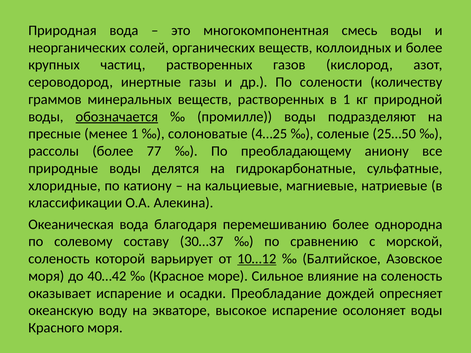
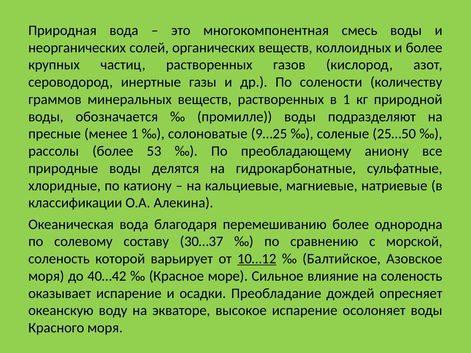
обозначается underline: present -> none (117, 117)
4…25: 4…25 -> 9…25 (269, 134)
77: 77 -> 53 (154, 151)
